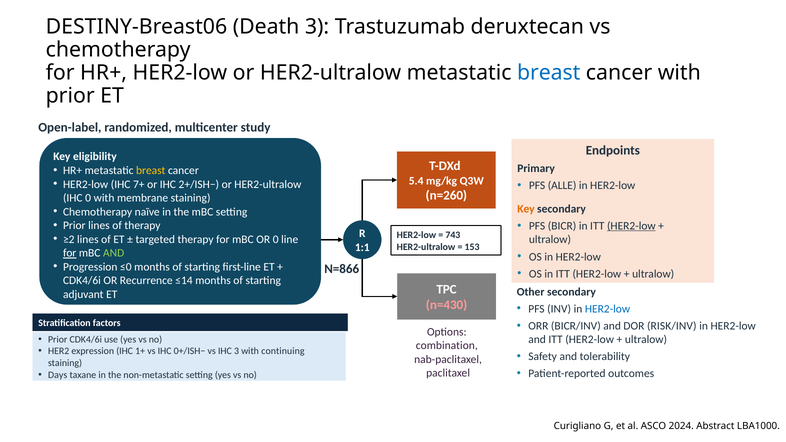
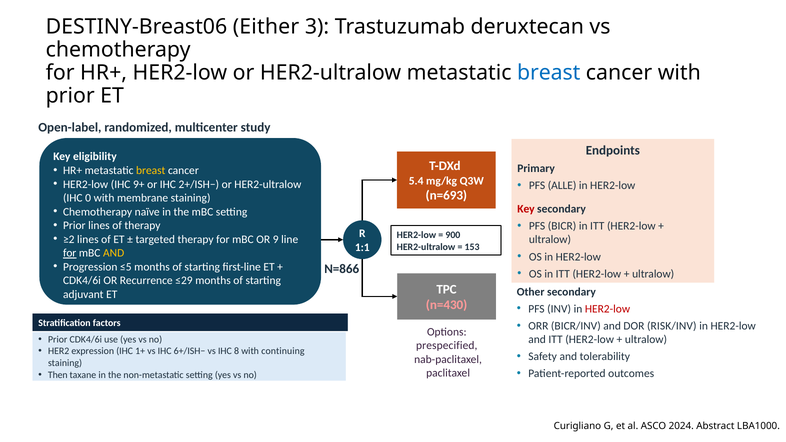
Death: Death -> Either (266, 27)
7+: 7+ -> 9+ (139, 184)
n=260: n=260 -> n=693 (446, 196)
Key colour: orange -> red (526, 209)
HER2-low underline: present -> none (631, 226)
743: 743 -> 900 (453, 235)
OR 0: 0 -> 9 (276, 239)
AND colour: light green -> yellow (114, 253)
≤0: ≤0 -> ≤5 (126, 267)
≤14: ≤14 -> ≤29 (184, 281)
HER2-low colour: blue -> red (607, 309)
combination: combination -> prespecified (447, 346)
0+/ISH−: 0+/ISH− -> 6+/ISH− (190, 351)
IHC 3: 3 -> 8 (237, 351)
Days: Days -> Then (58, 375)
